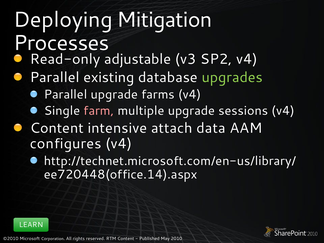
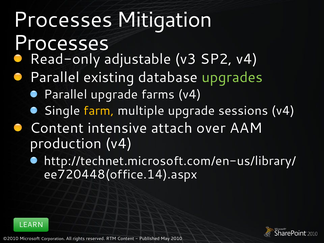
Deploying: Deploying -> Processes (63, 20)
farm colour: pink -> yellow (99, 111)
data: data -> over (211, 128)
configures: configures -> production (66, 144)
